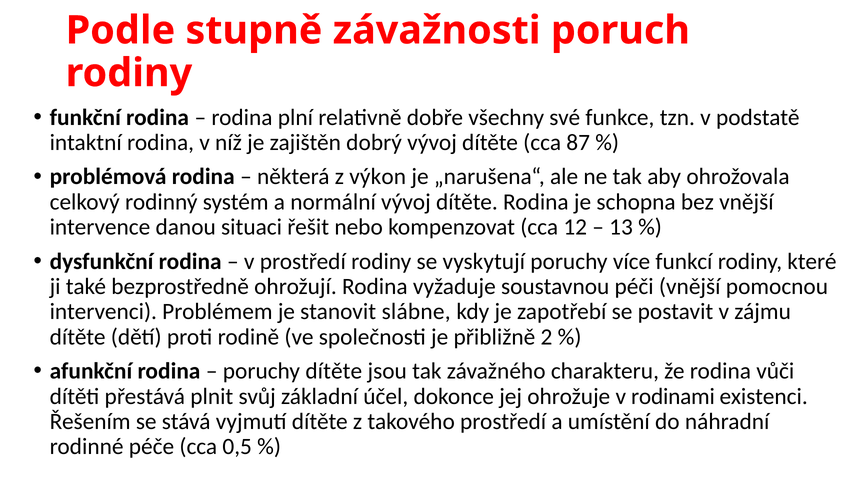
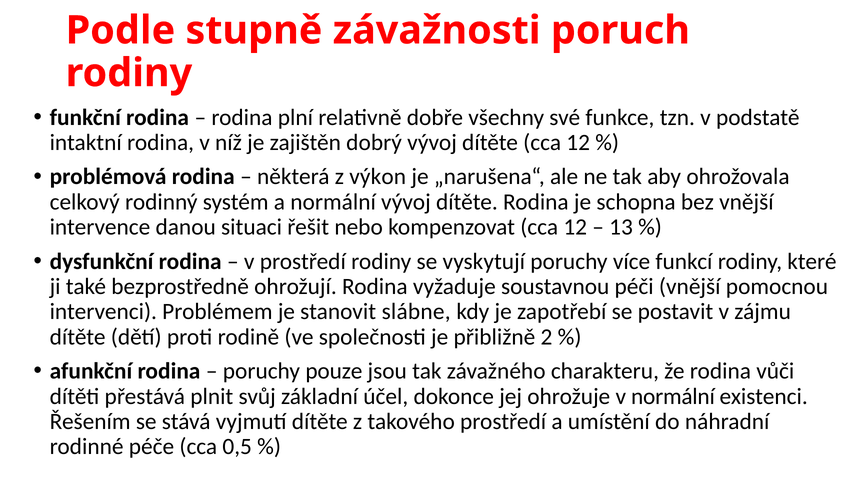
dítěte cca 87: 87 -> 12 (578, 142)
poruchy dítěte: dítěte -> pouze (334, 371)
v rodinami: rodinami -> normální (673, 396)
